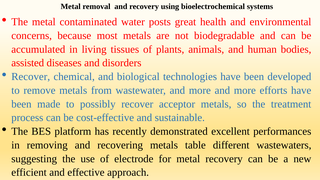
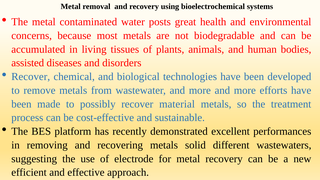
acceptor: acceptor -> material (177, 104)
table: table -> solid (195, 145)
